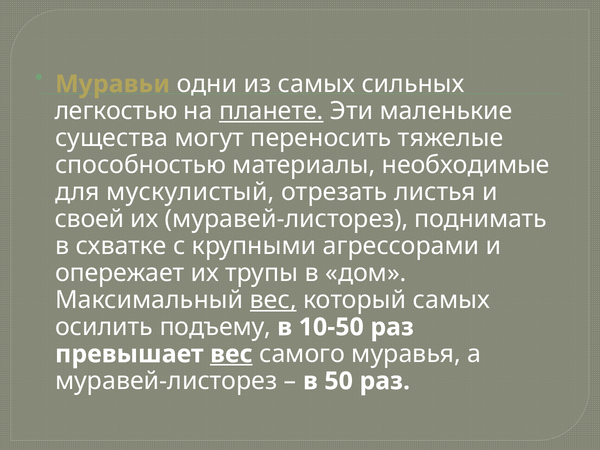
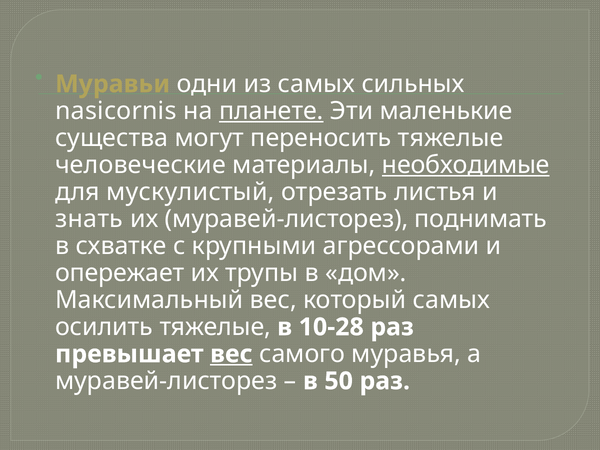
легкостью: легкостью -> nasicornis (116, 111)
способностью: способностью -> человеческие (140, 165)
необходимые underline: none -> present (466, 165)
своей: своей -> знать (89, 219)
вес underline: present -> none (273, 300)
осилить подъему: подъему -> тяжелые (215, 327)
10-50: 10-50 -> 10-28 (331, 327)
